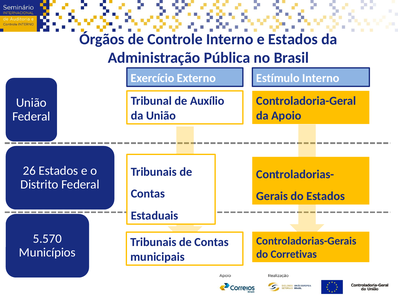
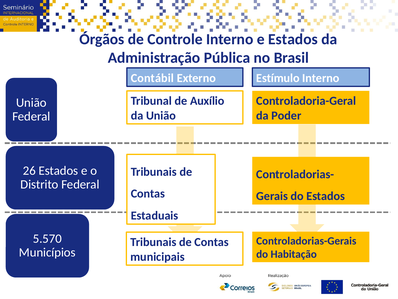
Exercício: Exercício -> Contábil (152, 78)
Apoio: Apoio -> Poder (286, 115)
Corretivas: Corretivas -> Habitação (294, 254)
